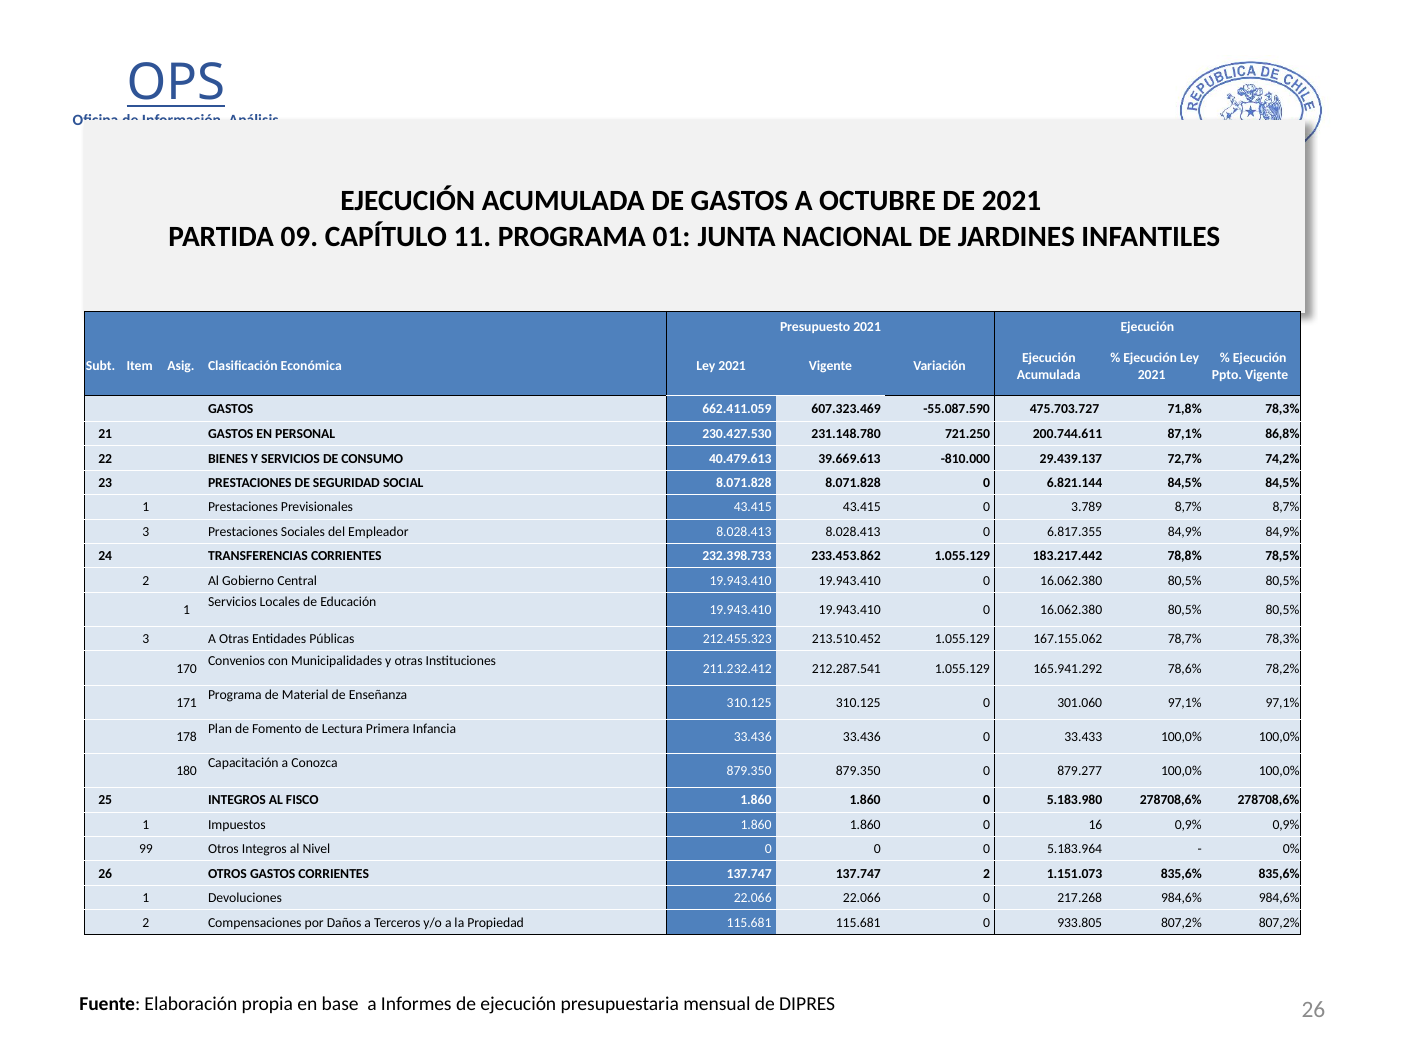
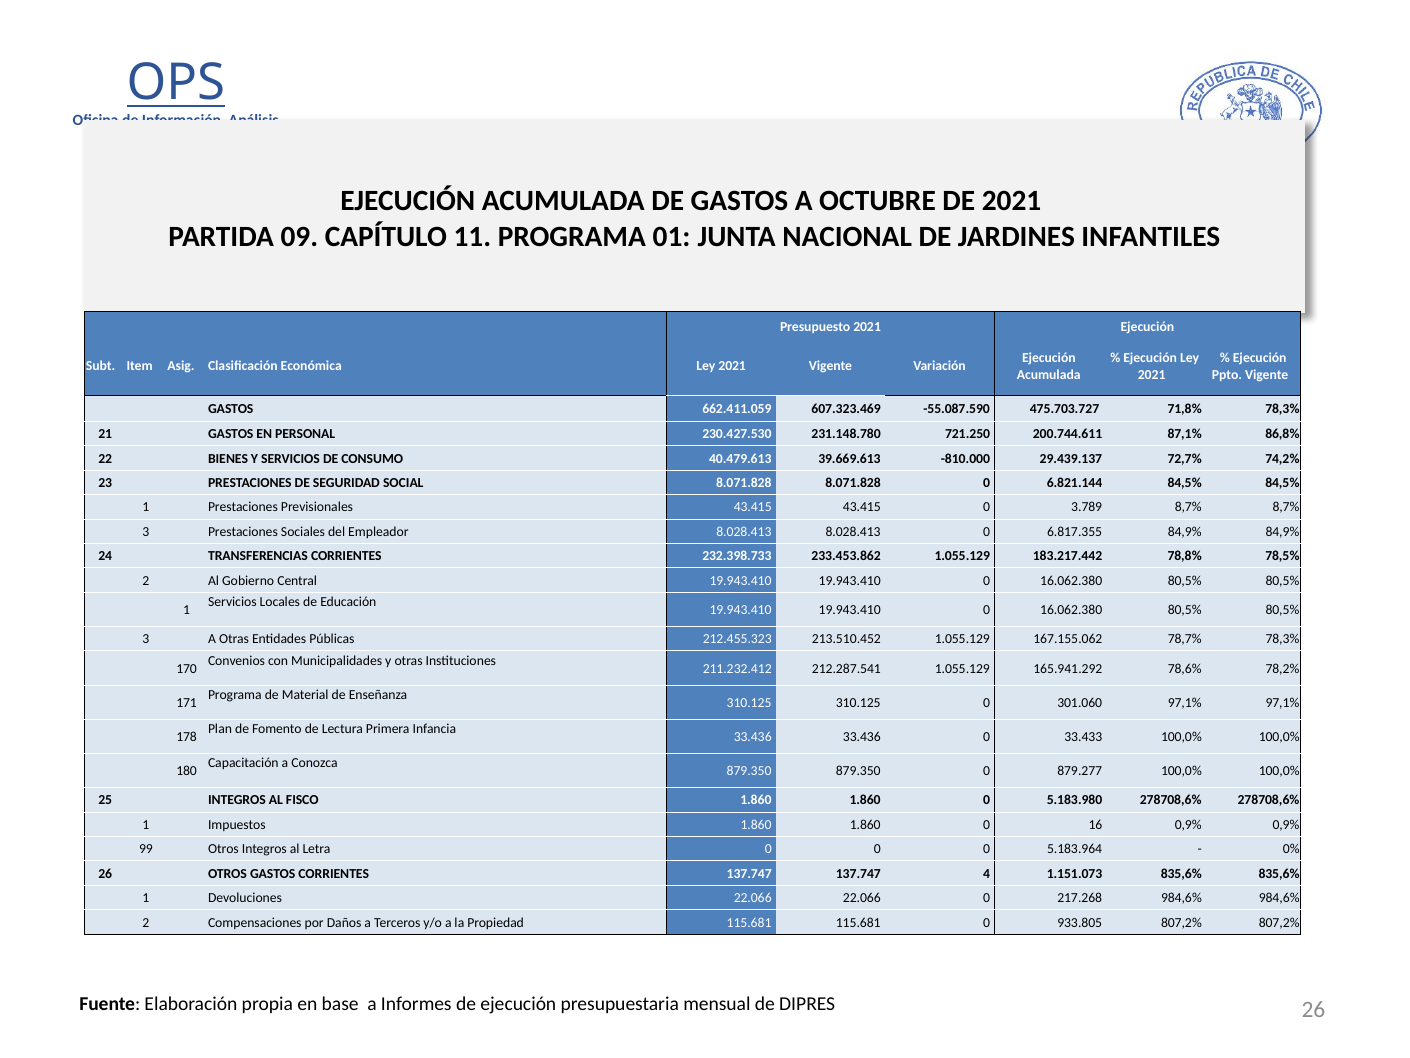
Nivel: Nivel -> Letra (316, 849)
137.747 2: 2 -> 4 (987, 873)
